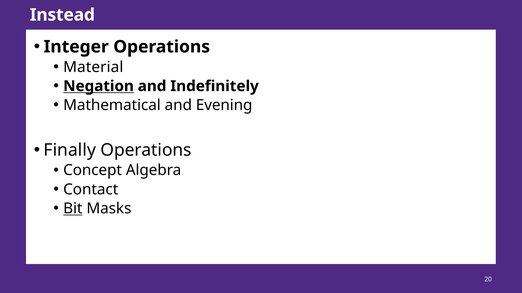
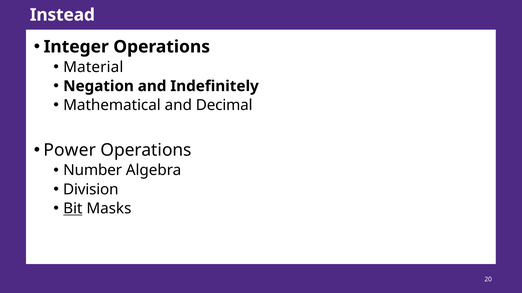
Negation underline: present -> none (99, 86)
Evening: Evening -> Decimal (224, 105)
Finally: Finally -> Power (70, 150)
Concept: Concept -> Number (93, 171)
Contact: Contact -> Division (91, 190)
